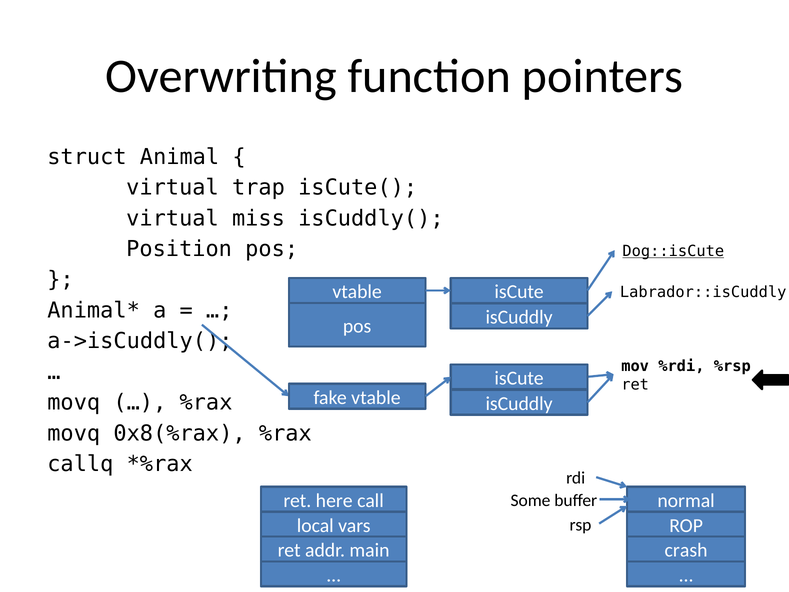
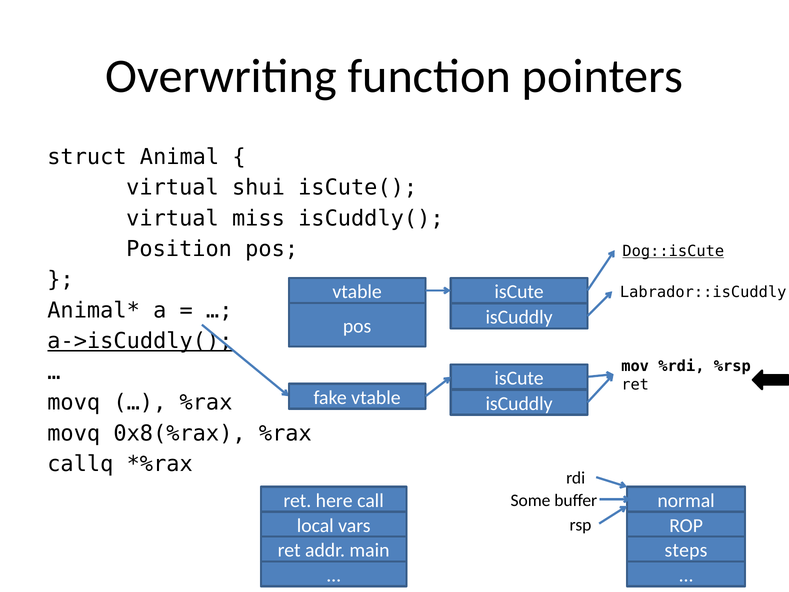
trap: trap -> shui (258, 187)
a->isCuddly( underline: none -> present (140, 341)
crash: crash -> steps (686, 550)
